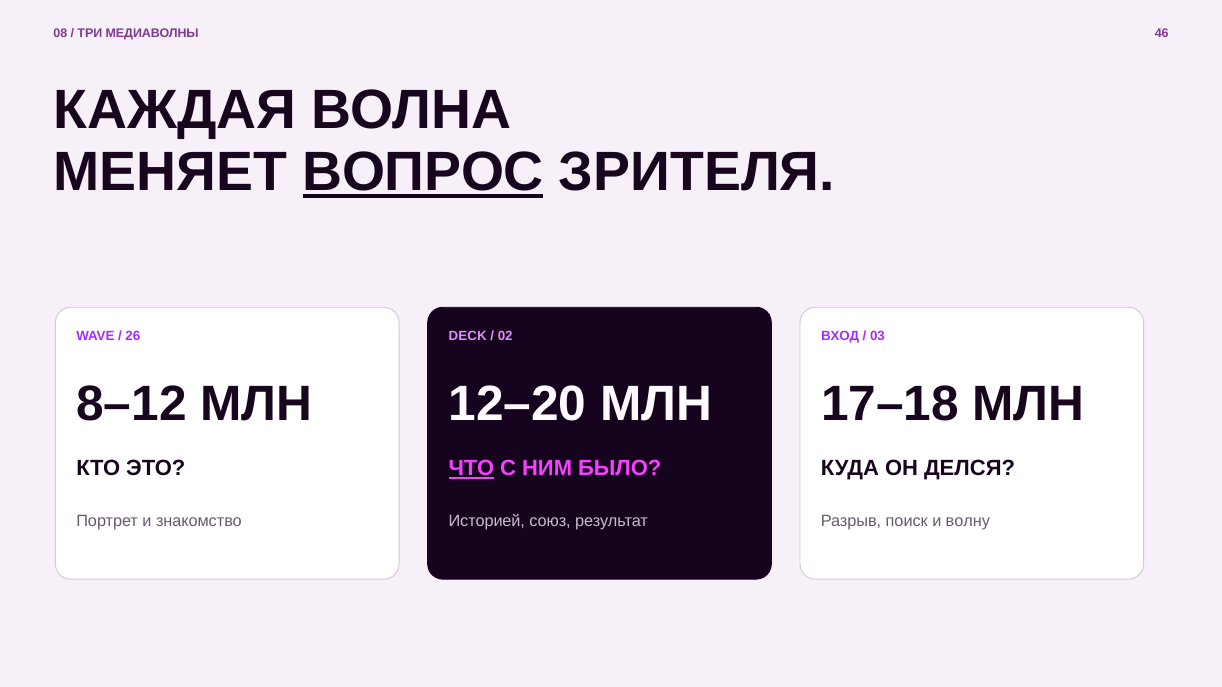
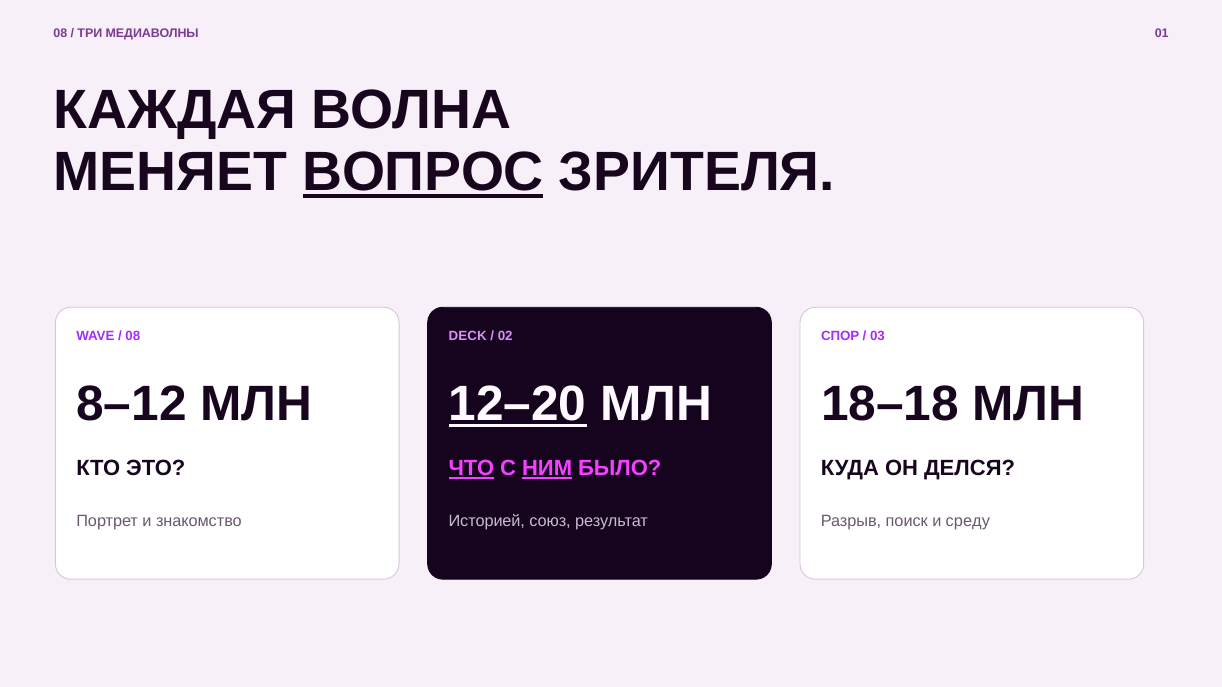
46: 46 -> 01 (1162, 34)
26: 26 -> 08 (133, 336)
ВХОД: ВХОД -> СПОР (840, 336)
12–20 underline: none -> present (518, 405)
17–18: 17–18 -> 18–18 (890, 405)
НИМ underline: none -> present (547, 469)
волну: волну -> среду (968, 521)
